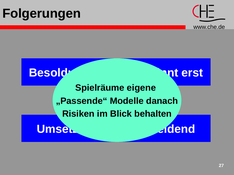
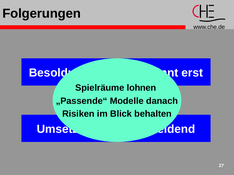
eigene: eigene -> lohnen (141, 88)
